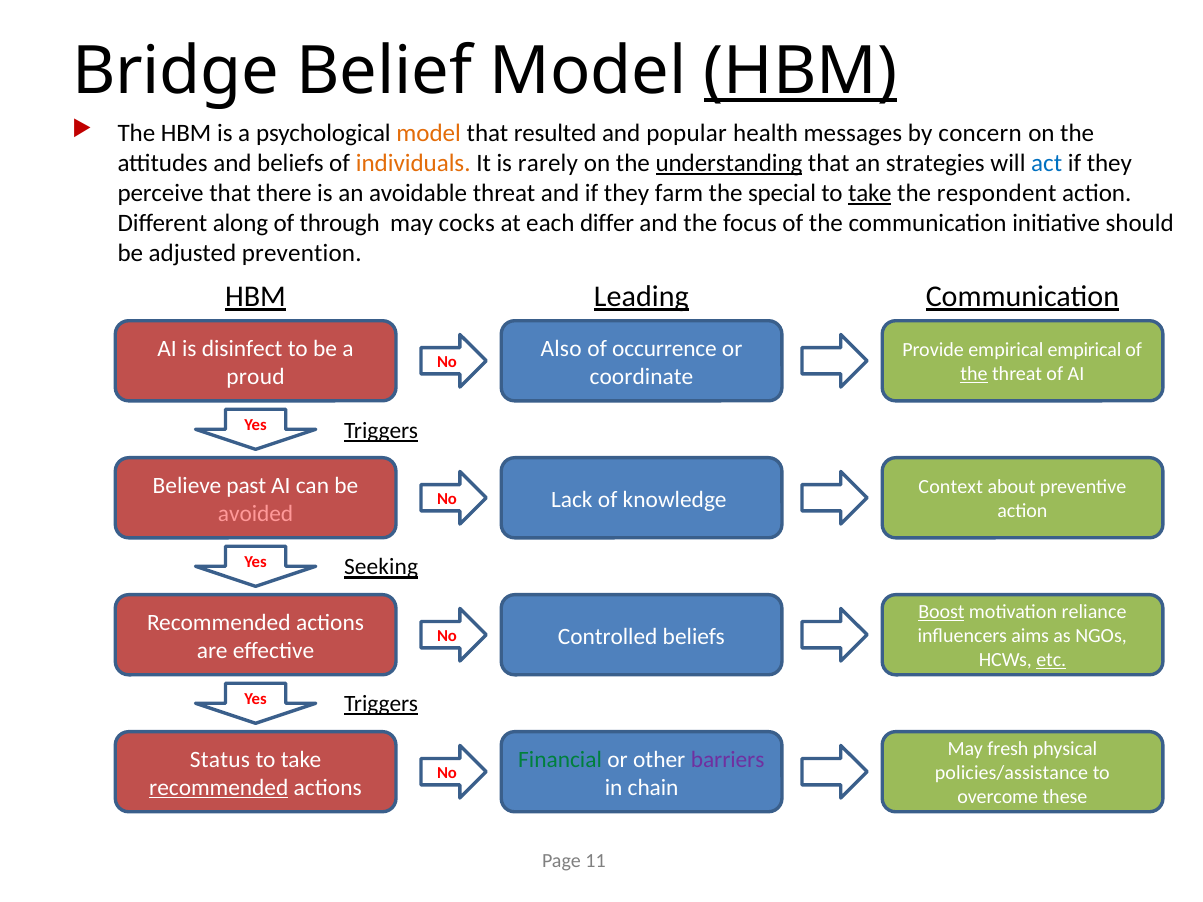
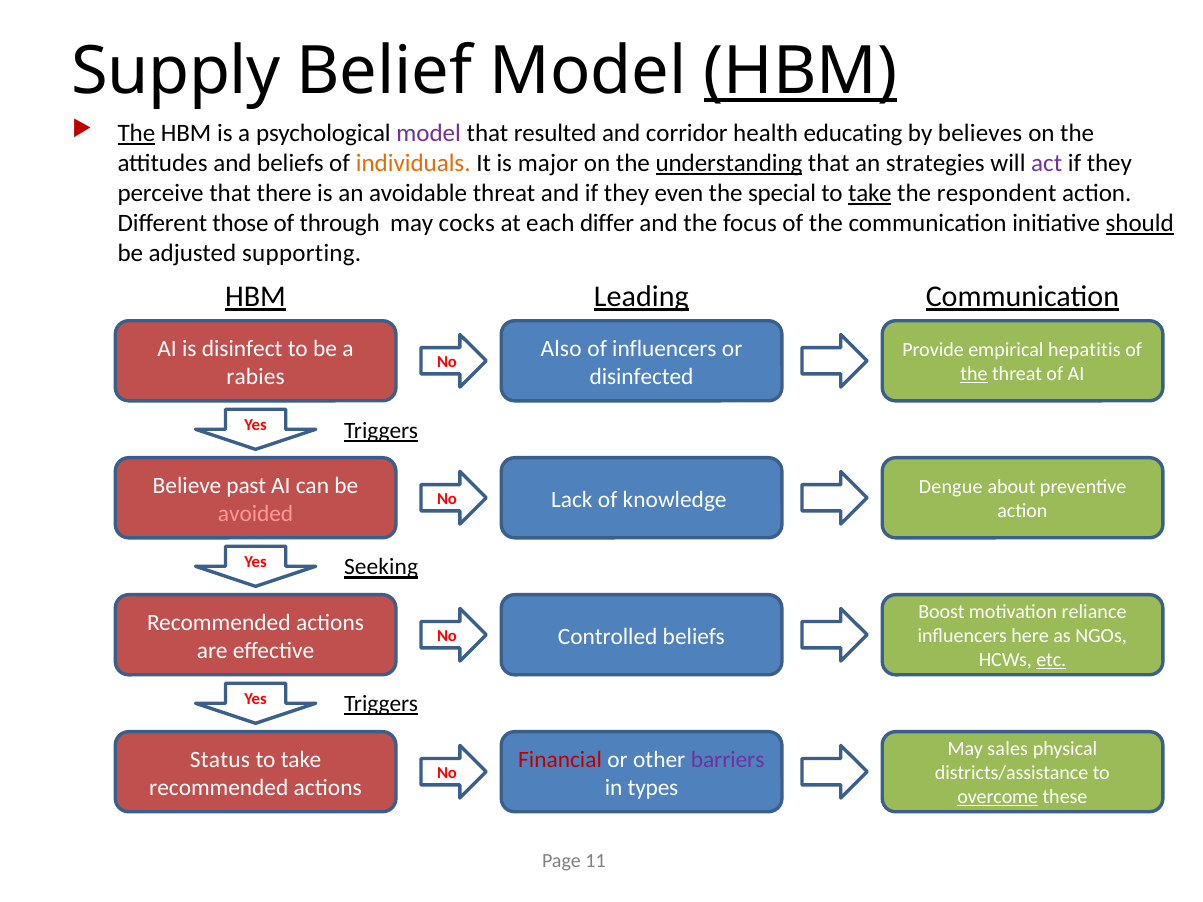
Bridge: Bridge -> Supply (176, 72)
The underline: none -> present (136, 133)
model colour: orange -> purple (429, 133)
popular: popular -> corridor (687, 133)
messages: messages -> educating (853, 133)
concern: concern -> believes (980, 133)
rarely: rarely -> major (548, 163)
act colour: blue -> purple (1047, 163)
farm: farm -> even (679, 193)
along: along -> those (240, 223)
should underline: none -> present (1140, 223)
prevention: prevention -> supporting (302, 253)
of occurrence: occurrence -> influencers (664, 348)
empirical empirical: empirical -> hepatitis (1084, 350)
proud: proud -> rabies (255, 377)
coordinate: coordinate -> disinfected (642, 377)
Context: Context -> Dengue (951, 487)
Boost underline: present -> none (941, 612)
aims: aims -> here (1030, 636)
fresh: fresh -> sales (1008, 749)
Financial colour: green -> red (560, 759)
policies/assistance: policies/assistance -> districts/assistance (1012, 773)
recommended underline: present -> none (219, 788)
chain: chain -> types (653, 788)
overcome underline: none -> present (998, 797)
